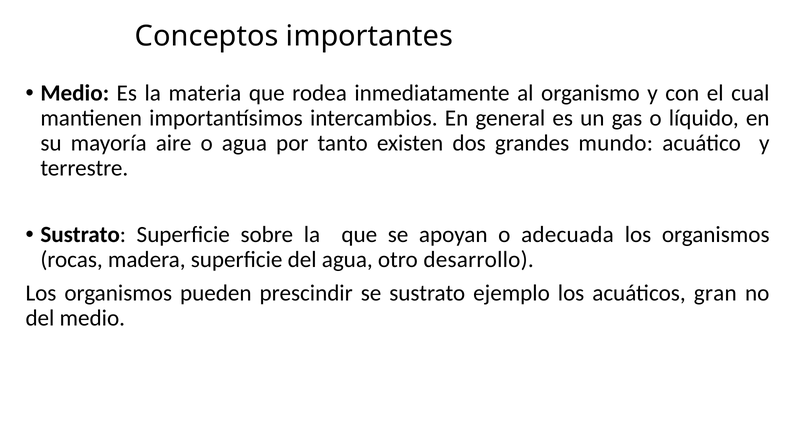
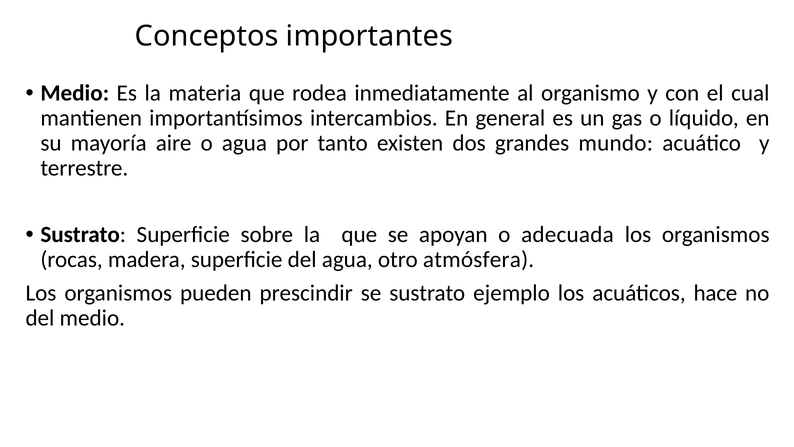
desarrollo: desarrollo -> atmósfera (479, 260)
gran: gran -> hace (715, 293)
